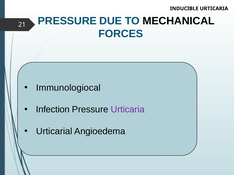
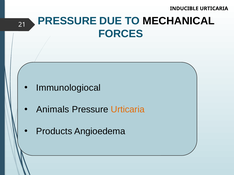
Infection: Infection -> Animals (53, 110)
Urticaria colour: purple -> orange (128, 110)
Urticarial: Urticarial -> Products (54, 132)
